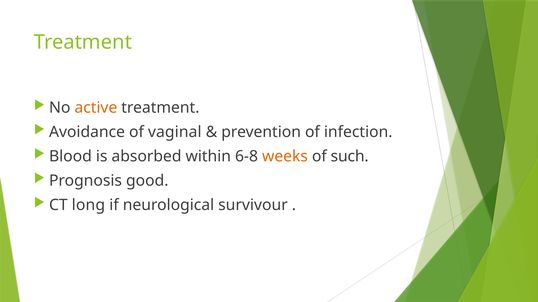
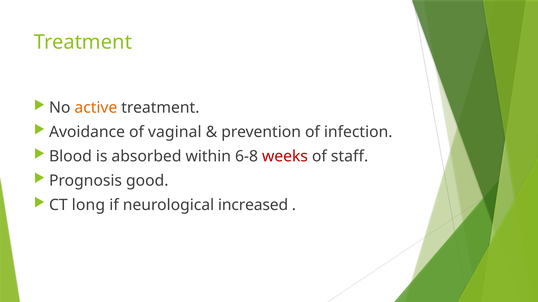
weeks colour: orange -> red (285, 157)
such: such -> staff (350, 157)
survivour: survivour -> increased (253, 205)
